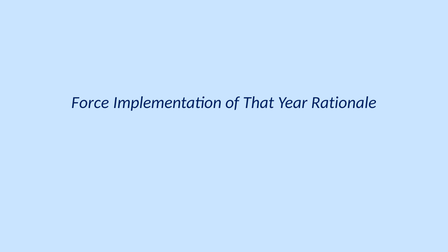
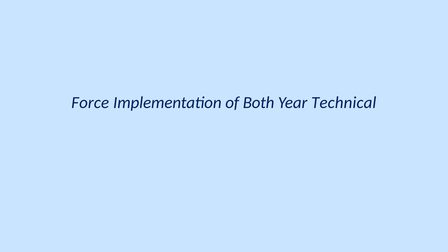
That: That -> Both (259, 103)
Rationale: Rationale -> Technical (344, 103)
